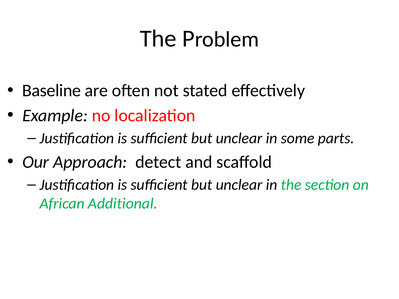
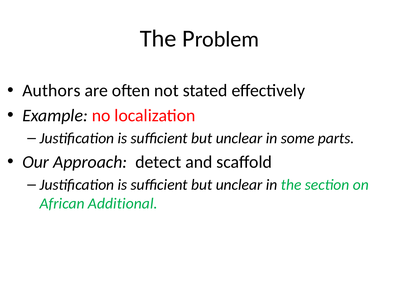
Baseline: Baseline -> Authors (51, 91)
